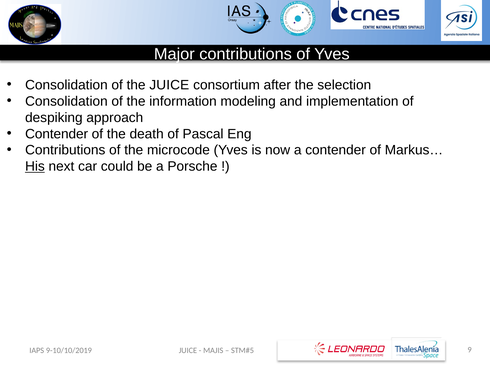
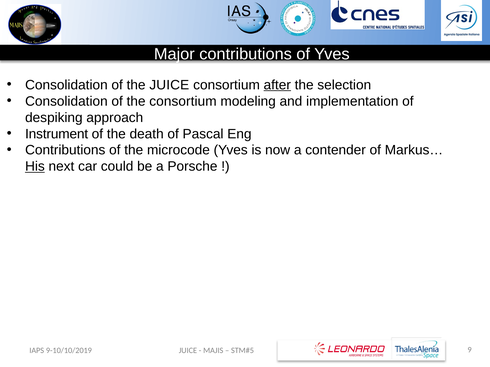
after underline: none -> present (277, 85)
the information: information -> consortium (183, 101)
Contender: Contender -> Instrument (57, 134)
